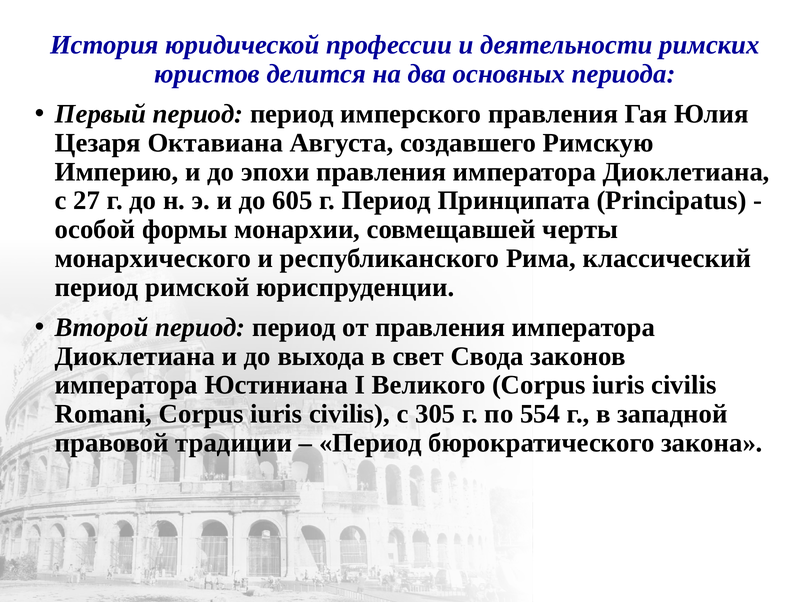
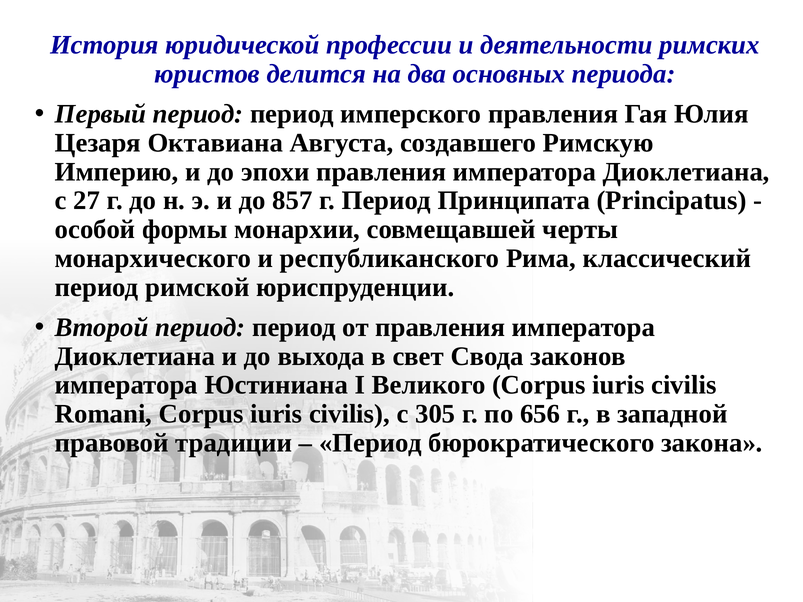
605: 605 -> 857 (292, 201)
554: 554 -> 656 (540, 414)
